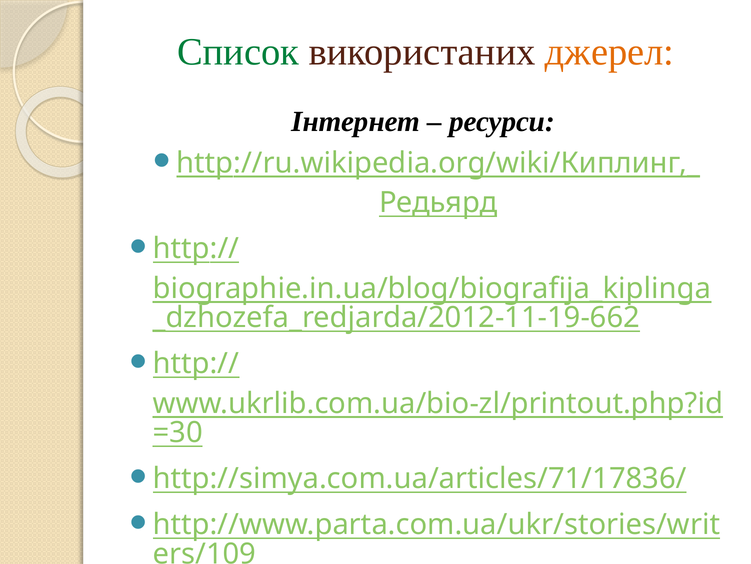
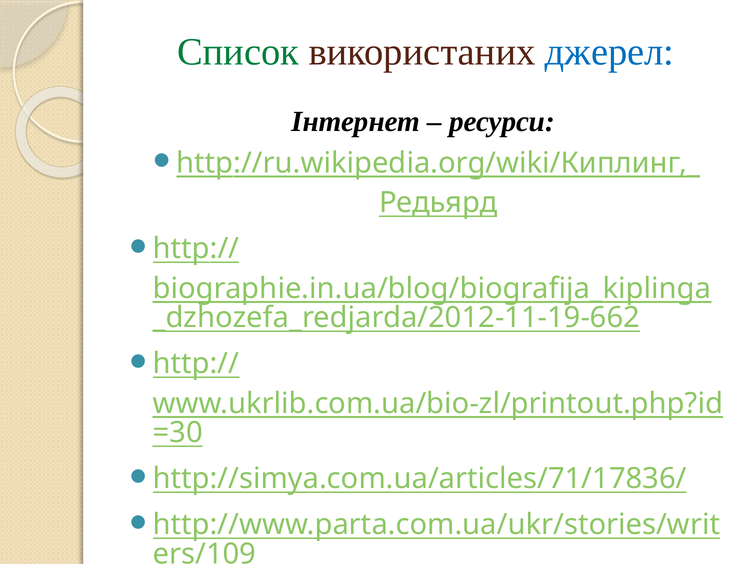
джерел colour: orange -> blue (610, 52)
